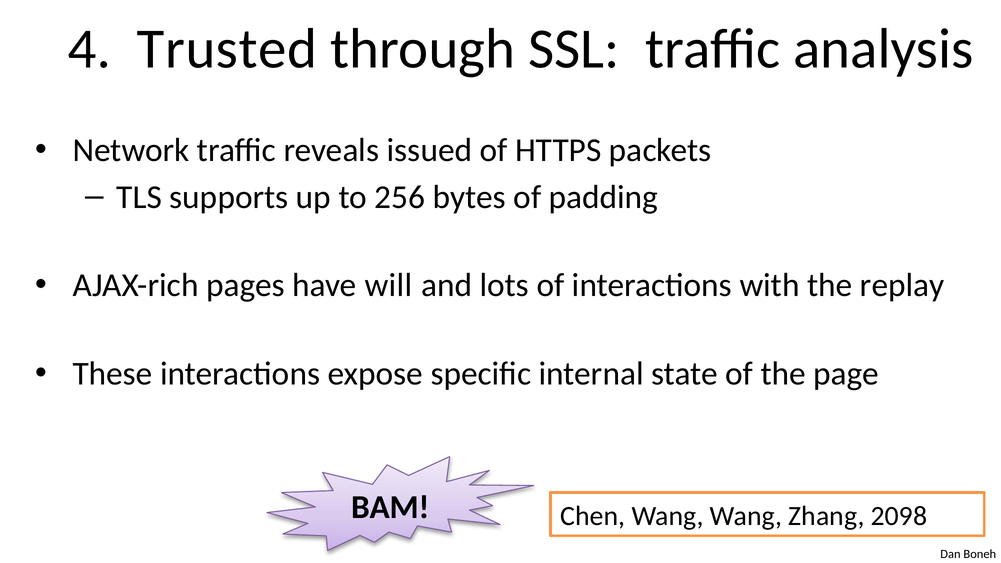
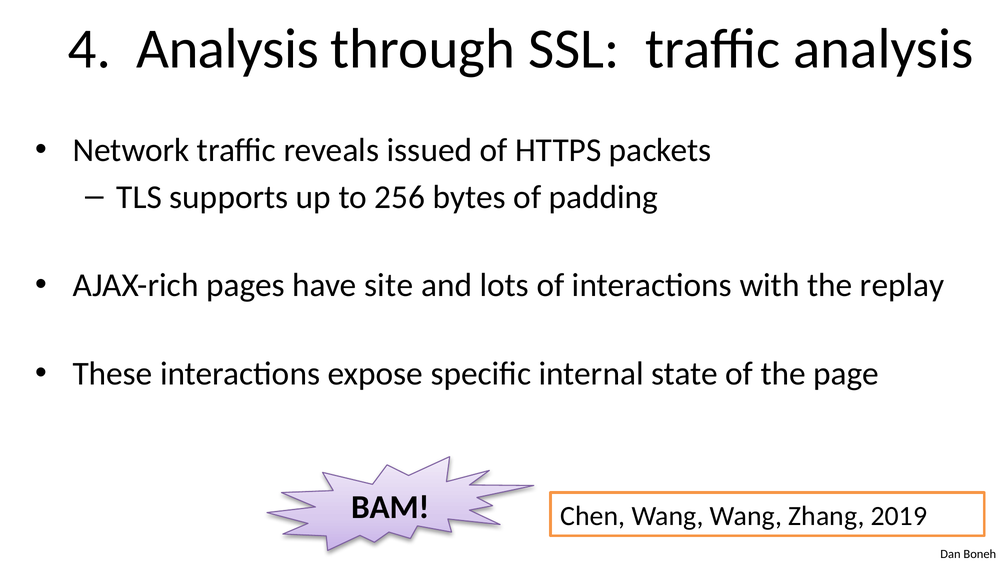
4 Trusted: Trusted -> Analysis (228, 49)
will: will -> site (389, 286)
2098: 2098 -> 2019 (899, 516)
